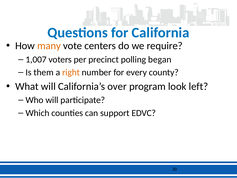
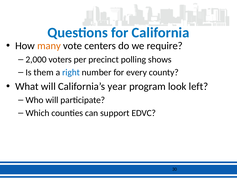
1,007: 1,007 -> 2,000 (36, 59)
began: began -> shows (160, 59)
right colour: orange -> blue (71, 72)
over: over -> year (117, 86)
